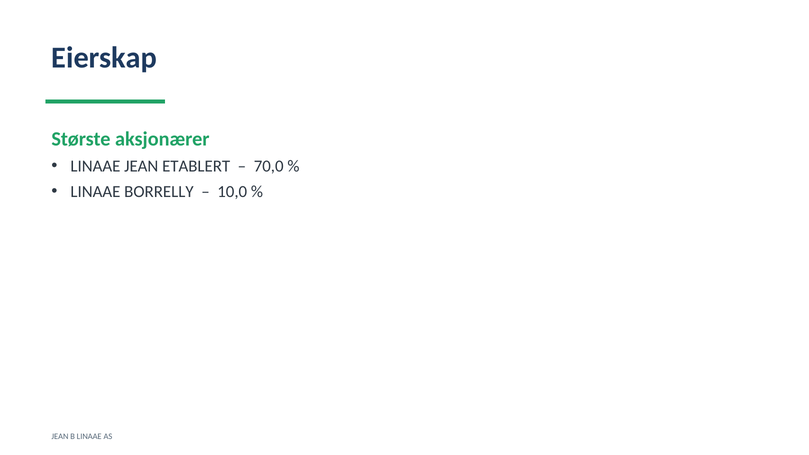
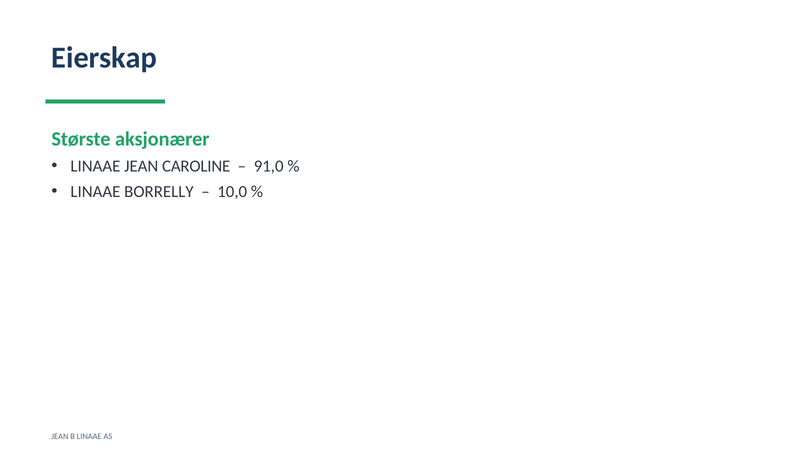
ETABLERT: ETABLERT -> CAROLINE (196, 166)
70,0: 70,0 -> 91,0 (269, 166)
